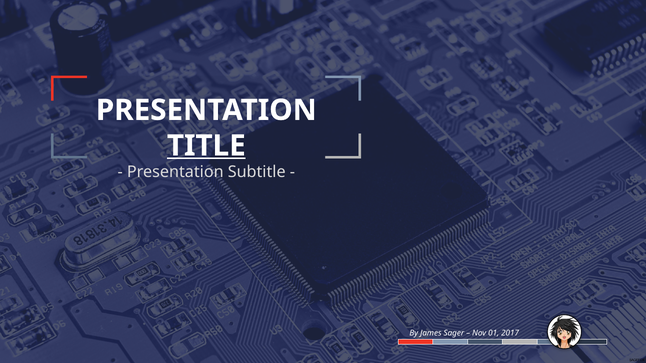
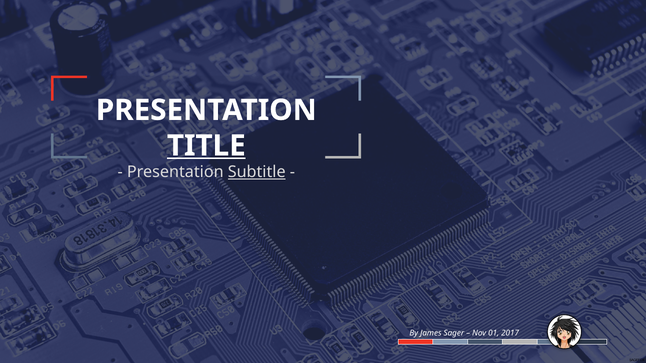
Subtitle underline: none -> present (257, 172)
